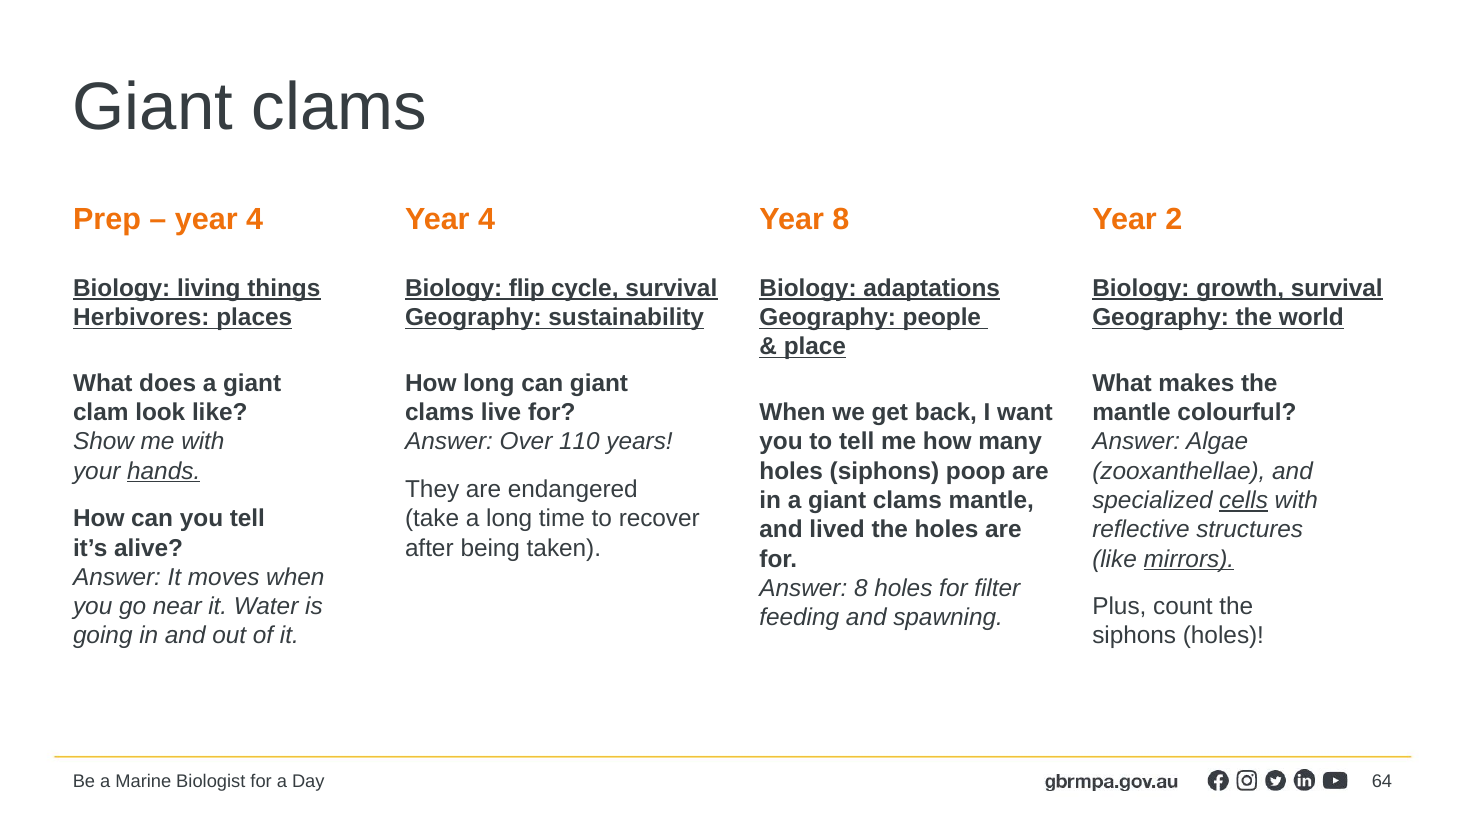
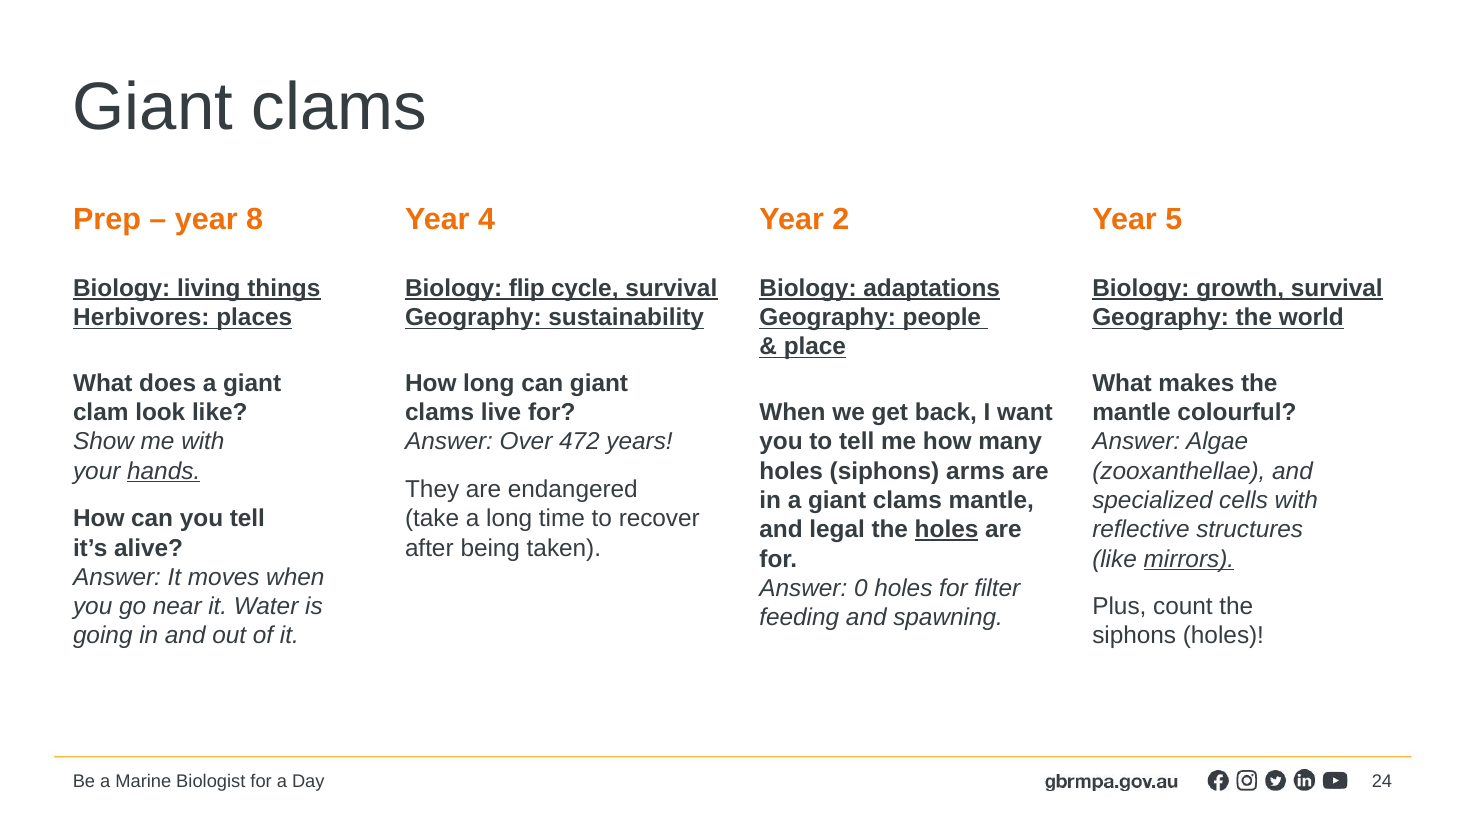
4: 4 -> 8 (255, 219)
Year 8: 8 -> 2 (841, 219)
2: 2 -> 5 (1174, 219)
110: 110 -> 472 (579, 442)
poop: poop -> arms (976, 471)
cells underline: present -> none (1244, 500)
lived: lived -> legal (837, 530)
holes underline: none -> present (947, 530)
Answer 8: 8 -> 0 (861, 588)
64: 64 -> 24 (1382, 781)
